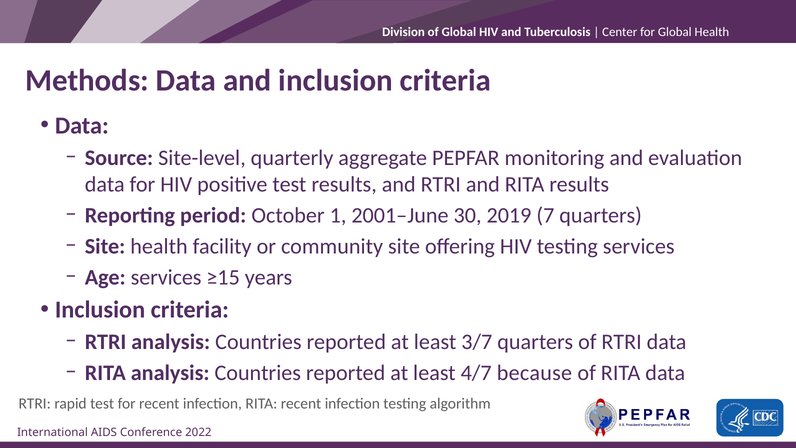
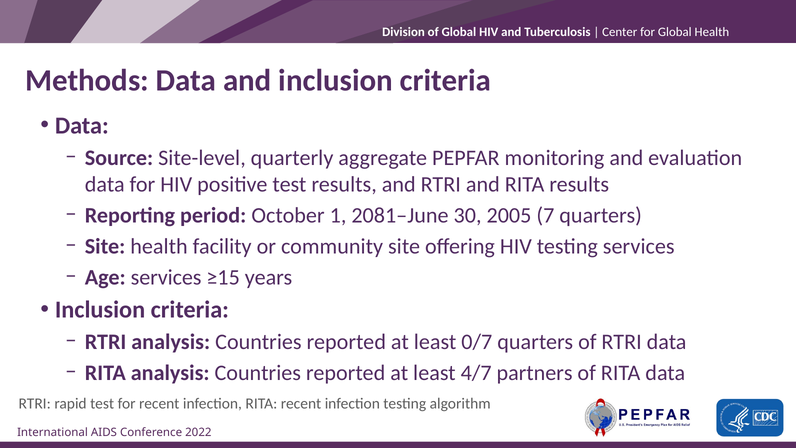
2001–June: 2001–June -> 2081–June (400, 215)
2019: 2019 -> 2005 (509, 215)
3/7: 3/7 -> 0/7 (477, 342)
because: because -> partners (535, 373)
